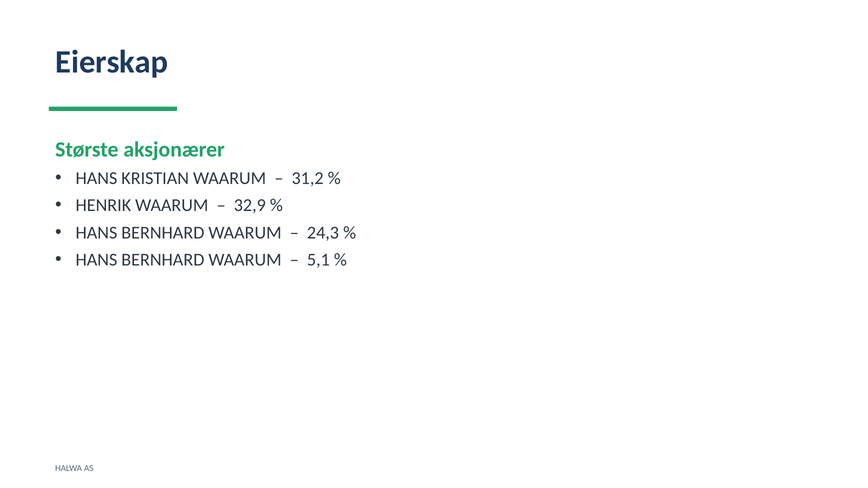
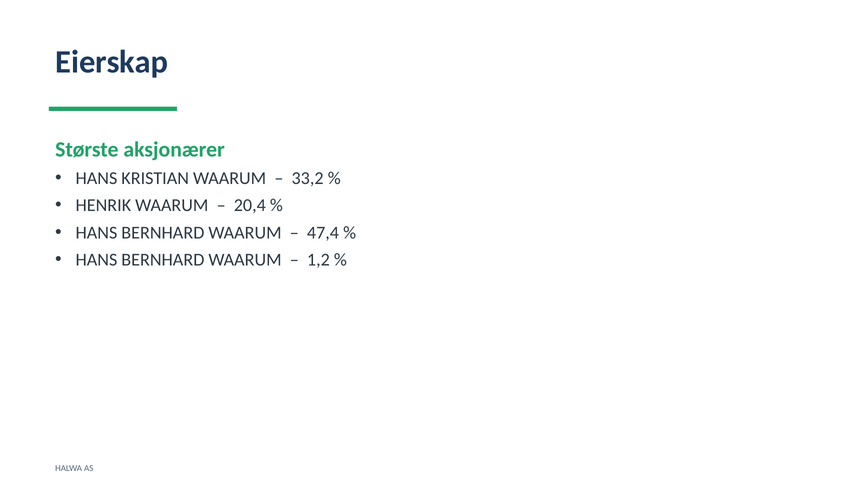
31,2: 31,2 -> 33,2 (308, 178)
32,9: 32,9 -> 20,4 (250, 206)
24,3: 24,3 -> 47,4 (323, 233)
5,1: 5,1 -> 1,2 (318, 260)
